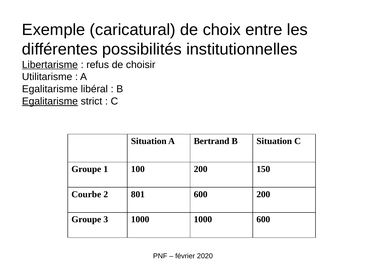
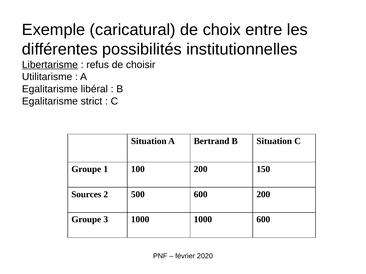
Egalitarisme underline: present -> none (50, 101)
Courbe: Courbe -> Sources (86, 195)
801: 801 -> 500 (138, 195)
